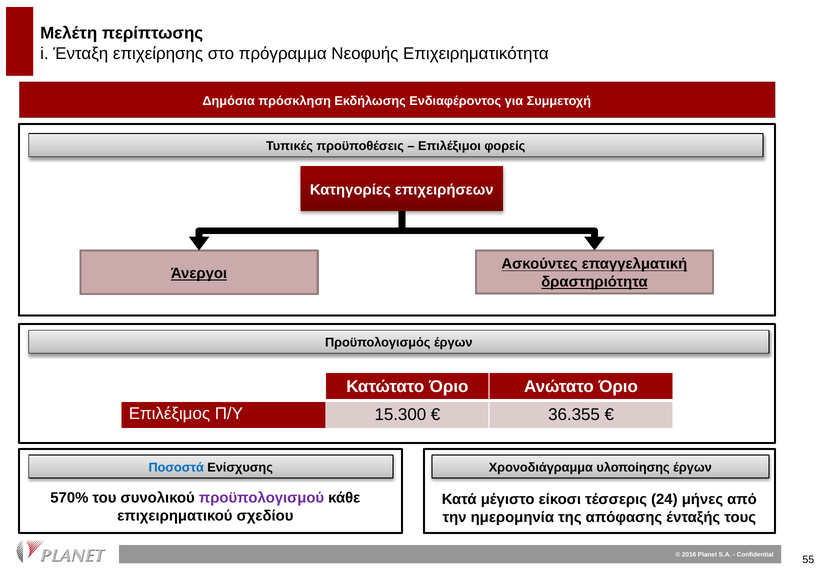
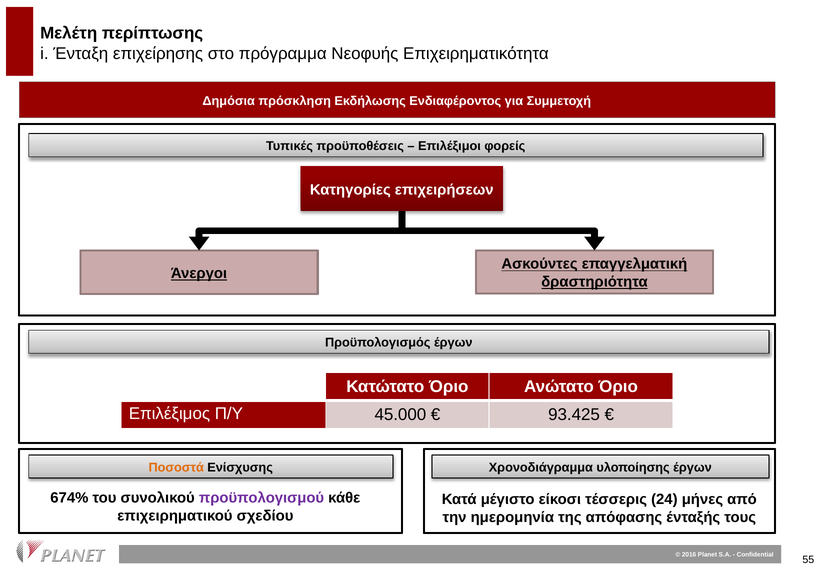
15.300: 15.300 -> 45.000 (400, 415)
36.355: 36.355 -> 93.425 (574, 415)
Ποσοστά colour: blue -> orange (176, 468)
570%: 570% -> 674% (69, 498)
